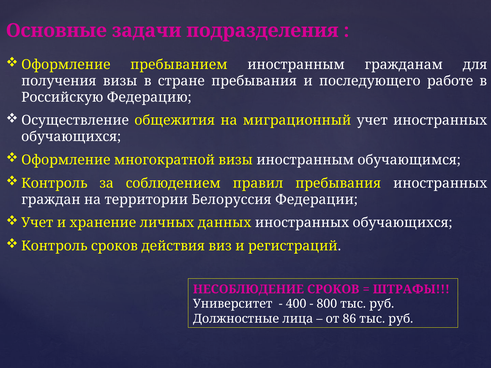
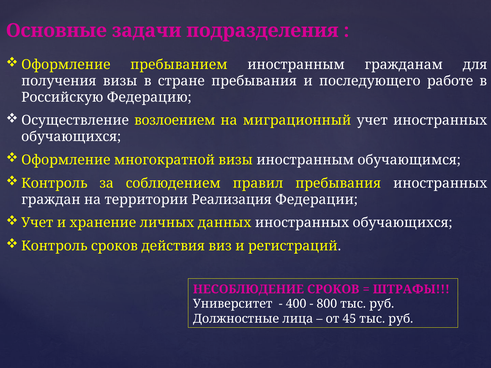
общежития: общежития -> возлоением (175, 121)
Белоруссия: Белоруссия -> Реализация (232, 200)
86: 86 -> 45 (349, 319)
